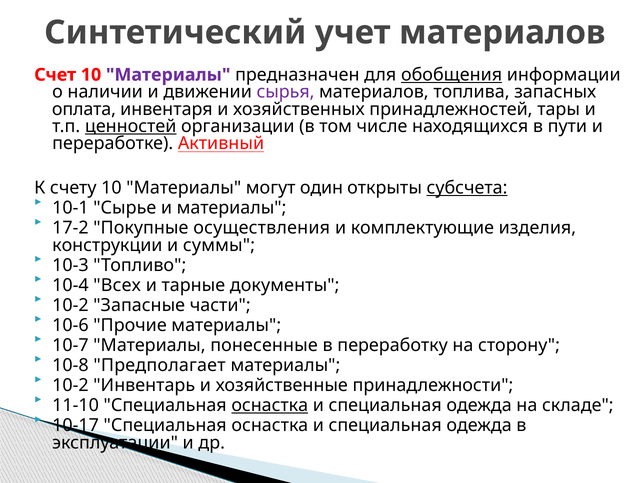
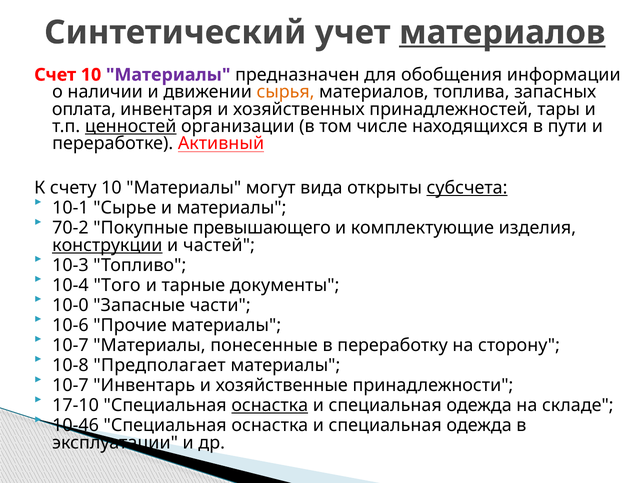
материалов underline: none -> present (502, 32)
обобщения underline: present -> none (452, 75)
сырья colour: purple -> orange (285, 92)
один: один -> вида (321, 188)
17-2: 17-2 -> 70-2 (70, 228)
осуществления: осуществления -> превышающего (262, 228)
конструкции underline: none -> present (107, 245)
суммы: суммы -> частей (219, 245)
Всех: Всех -> Того (117, 285)
10-2: 10-2 -> 10-0 (70, 305)
10-2: 10-2 -> 10-7 (70, 385)
11-10: 11-10 -> 17-10 (76, 405)
10-17: 10-17 -> 10-46 (76, 425)
